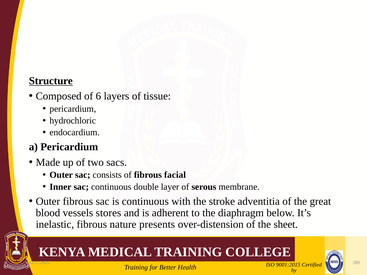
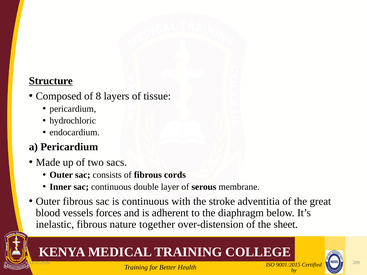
6: 6 -> 8 (98, 96)
facial: facial -> cords (175, 175)
stores: stores -> forces (109, 213)
presents: presents -> together (157, 225)
